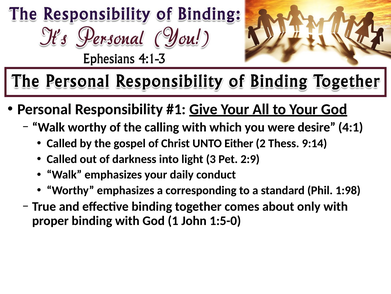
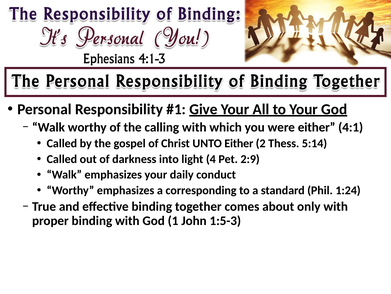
were desire: desire -> either (317, 127)
9:14: 9:14 -> 5:14 (314, 143)
3: 3 -> 4 (211, 159)
1:98: 1:98 -> 1:24 (348, 190)
1:5-0: 1:5-0 -> 1:5-3 (225, 220)
